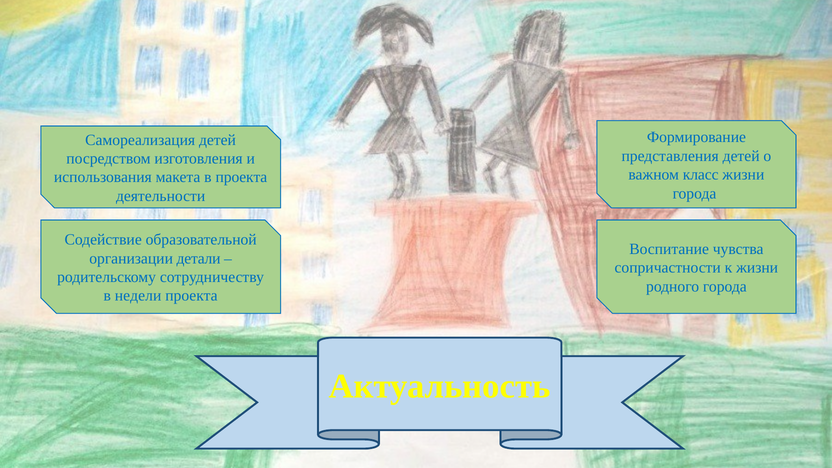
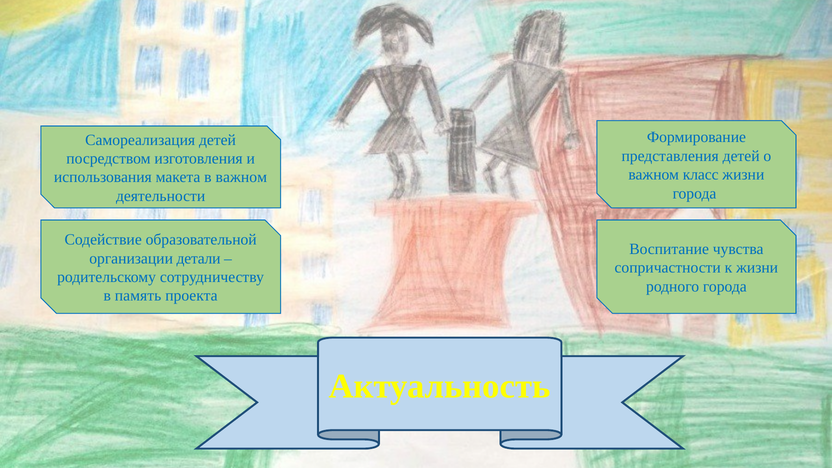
в проекта: проекта -> важном (241, 177)
недели: недели -> память (138, 296)
